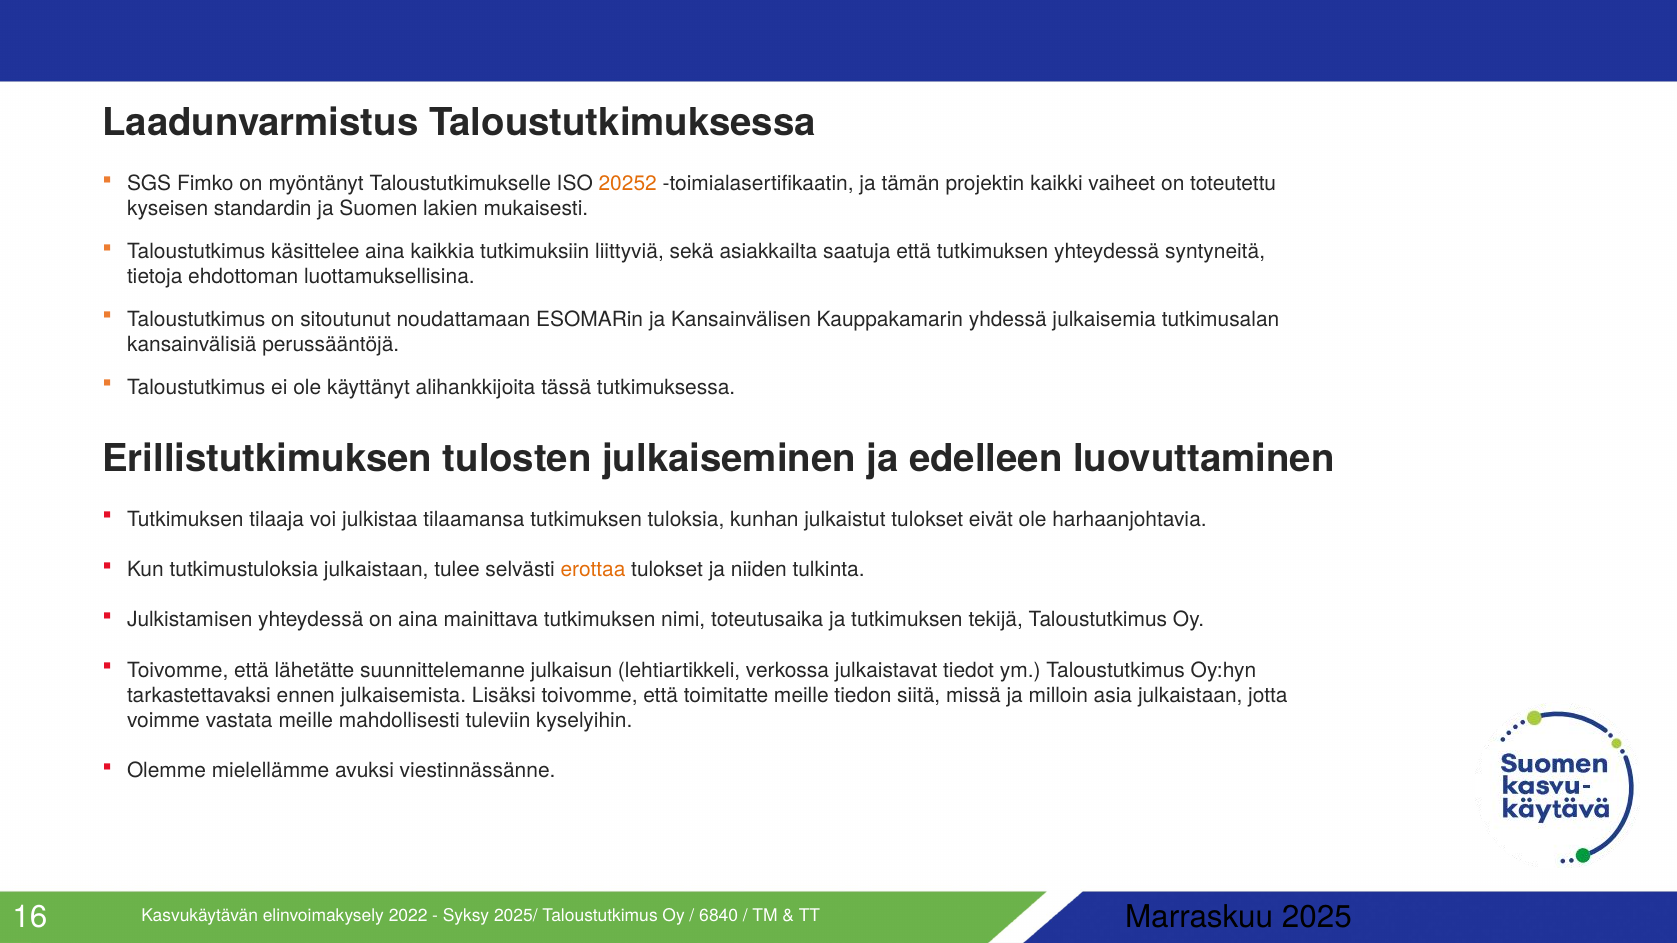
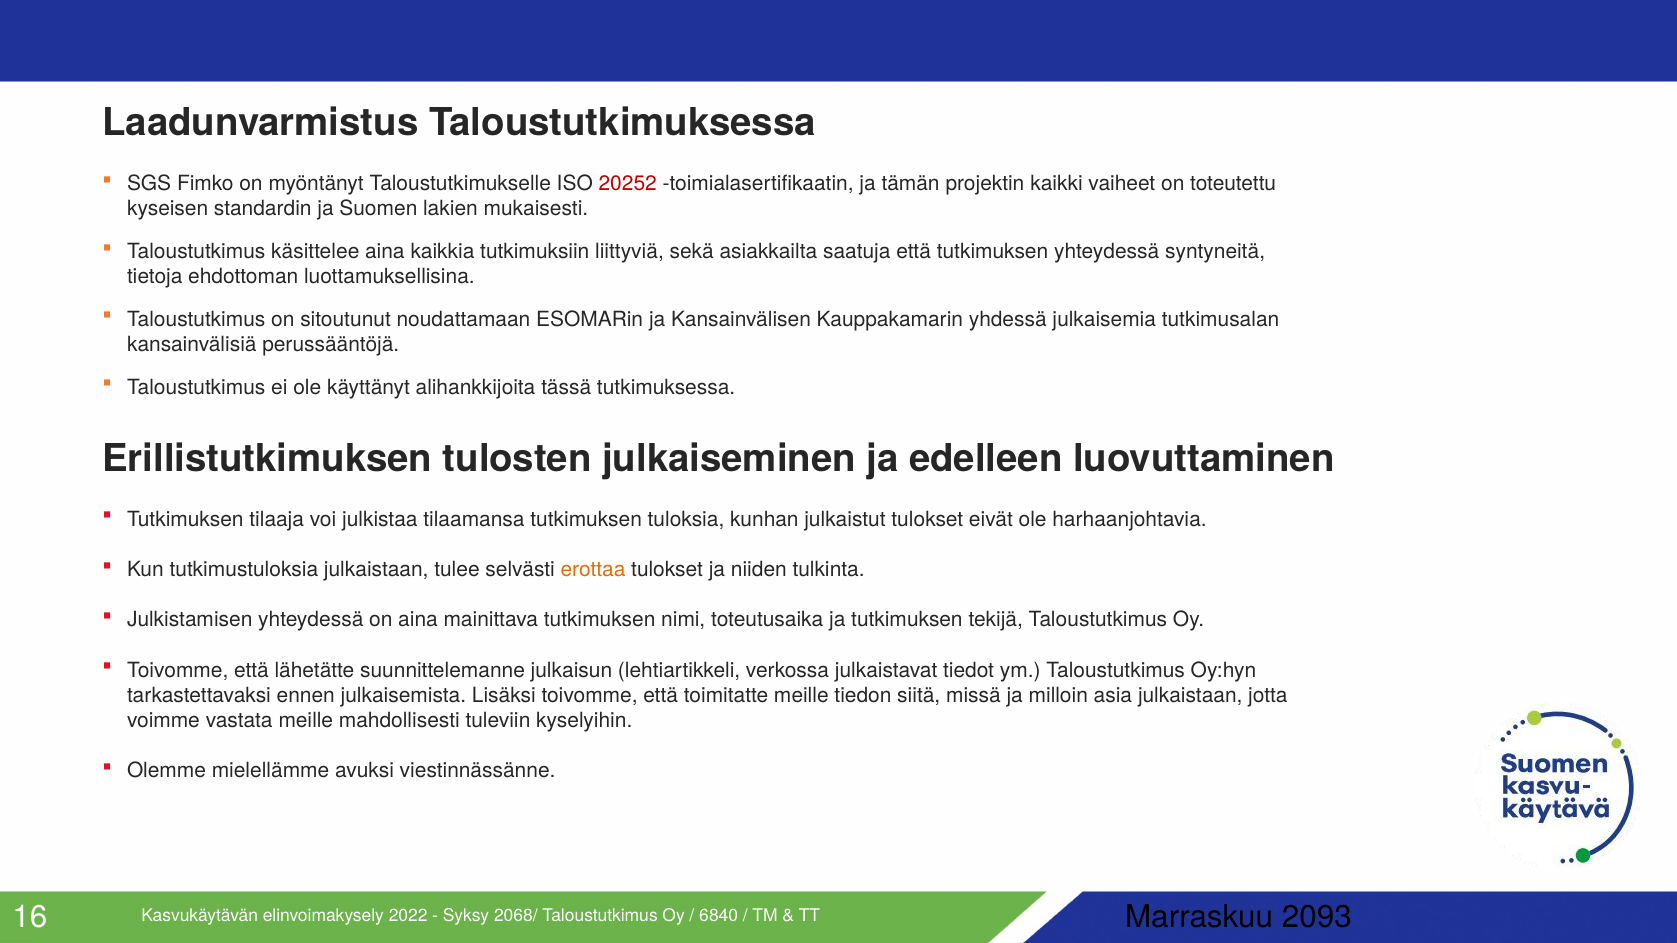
20252 colour: orange -> red (628, 184)
2025: 2025 -> 2093 (1317, 917)
2025/: 2025/ -> 2068/ (516, 916)
